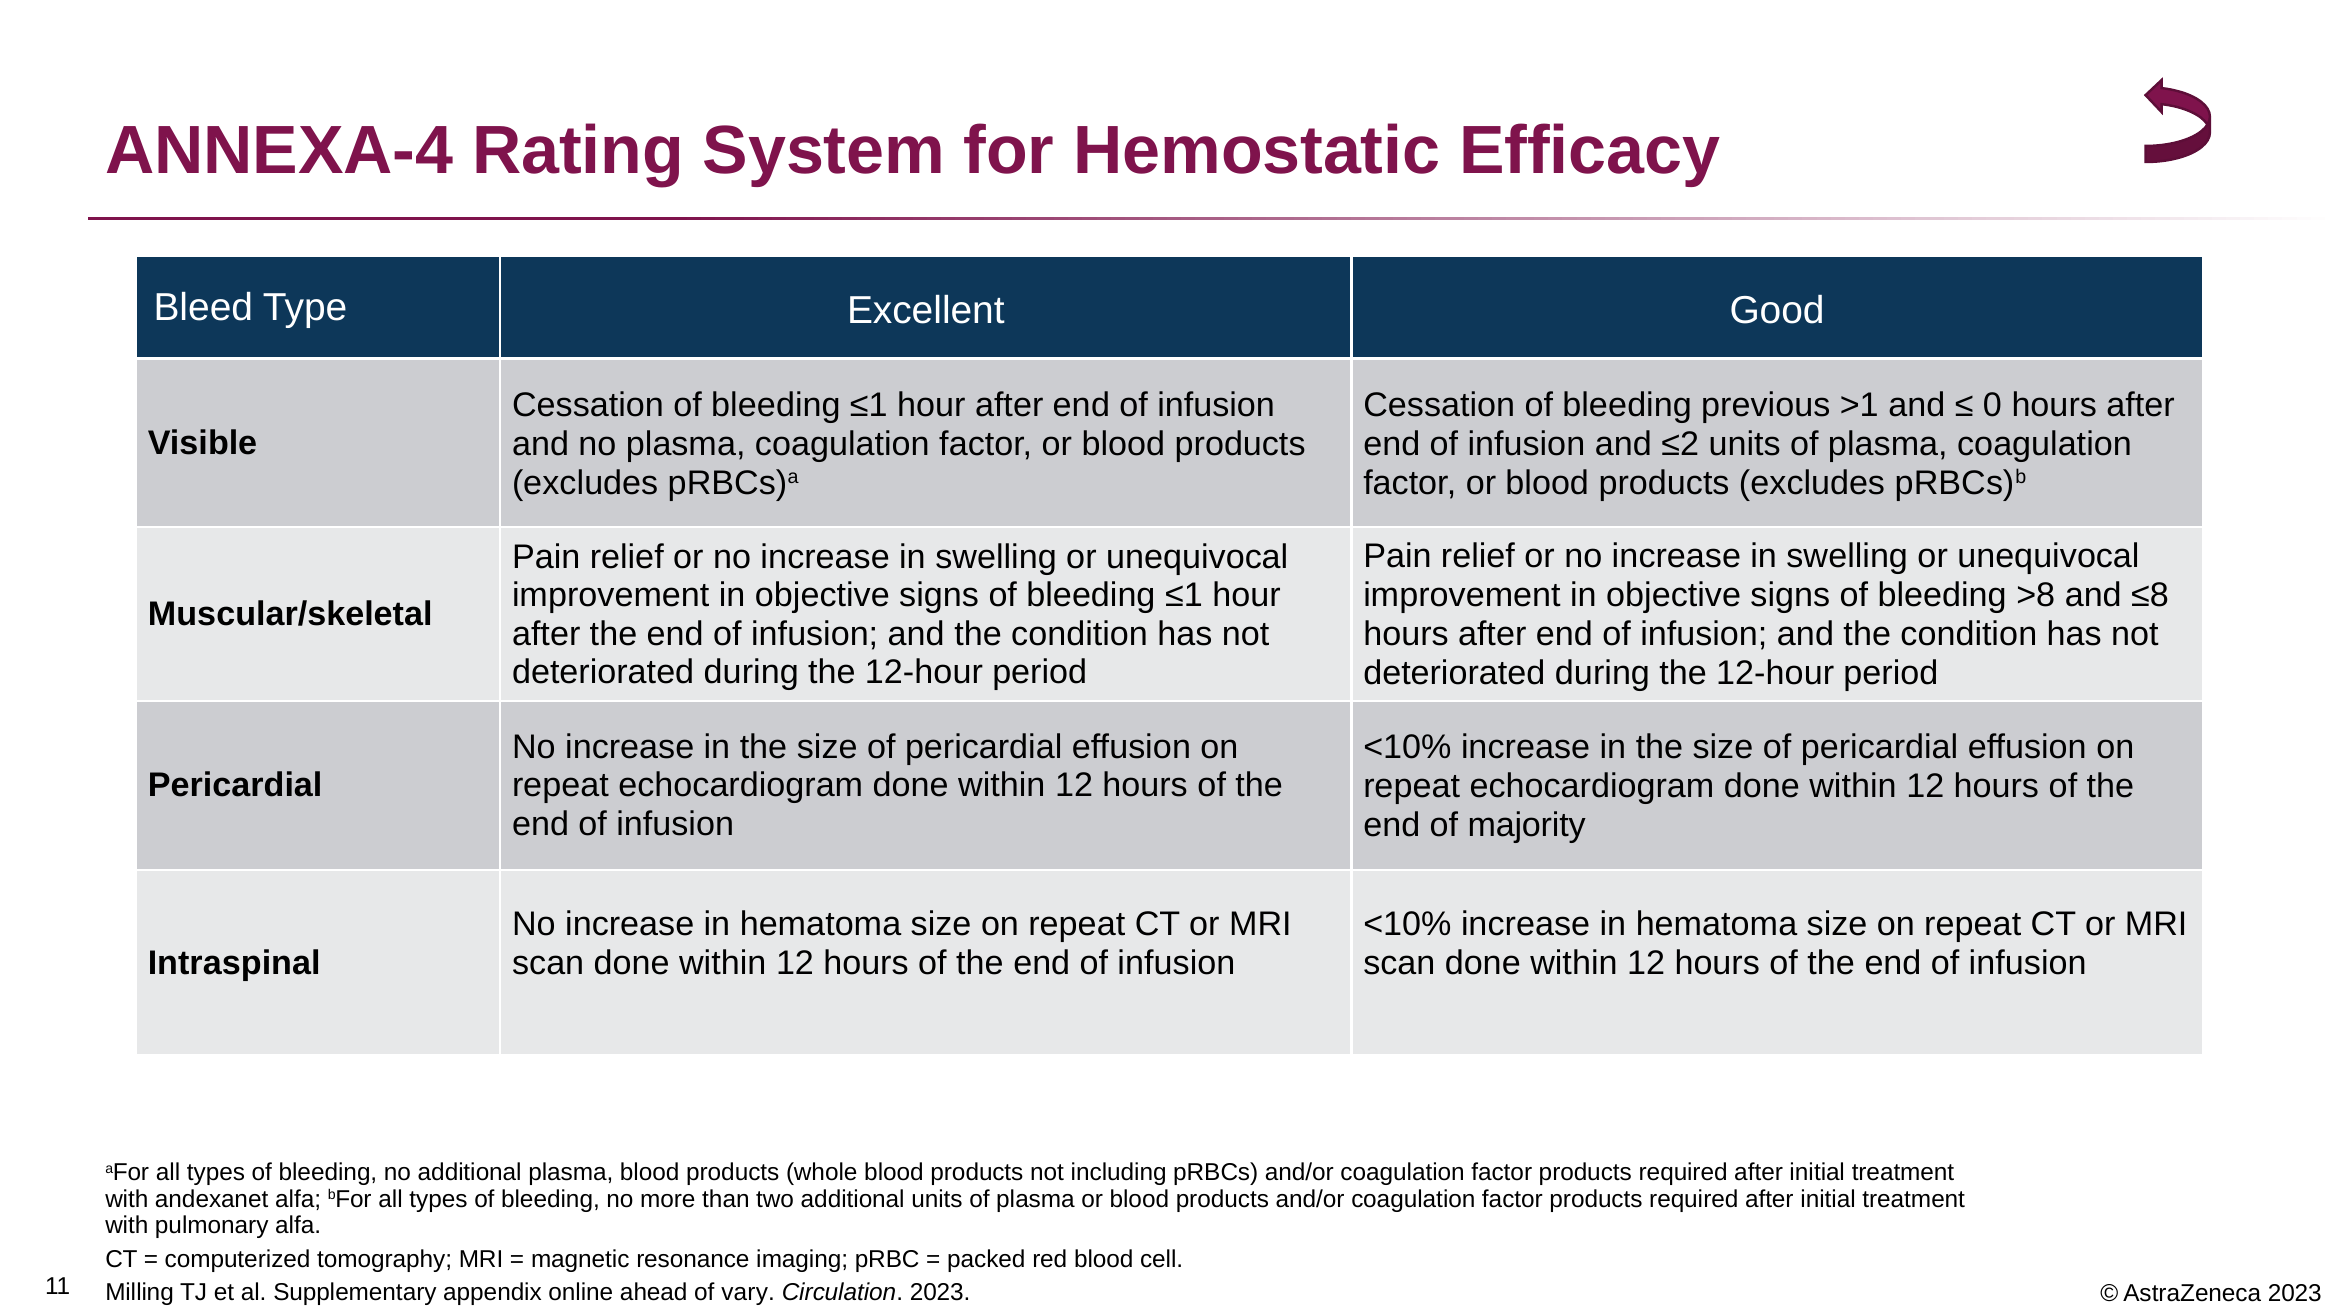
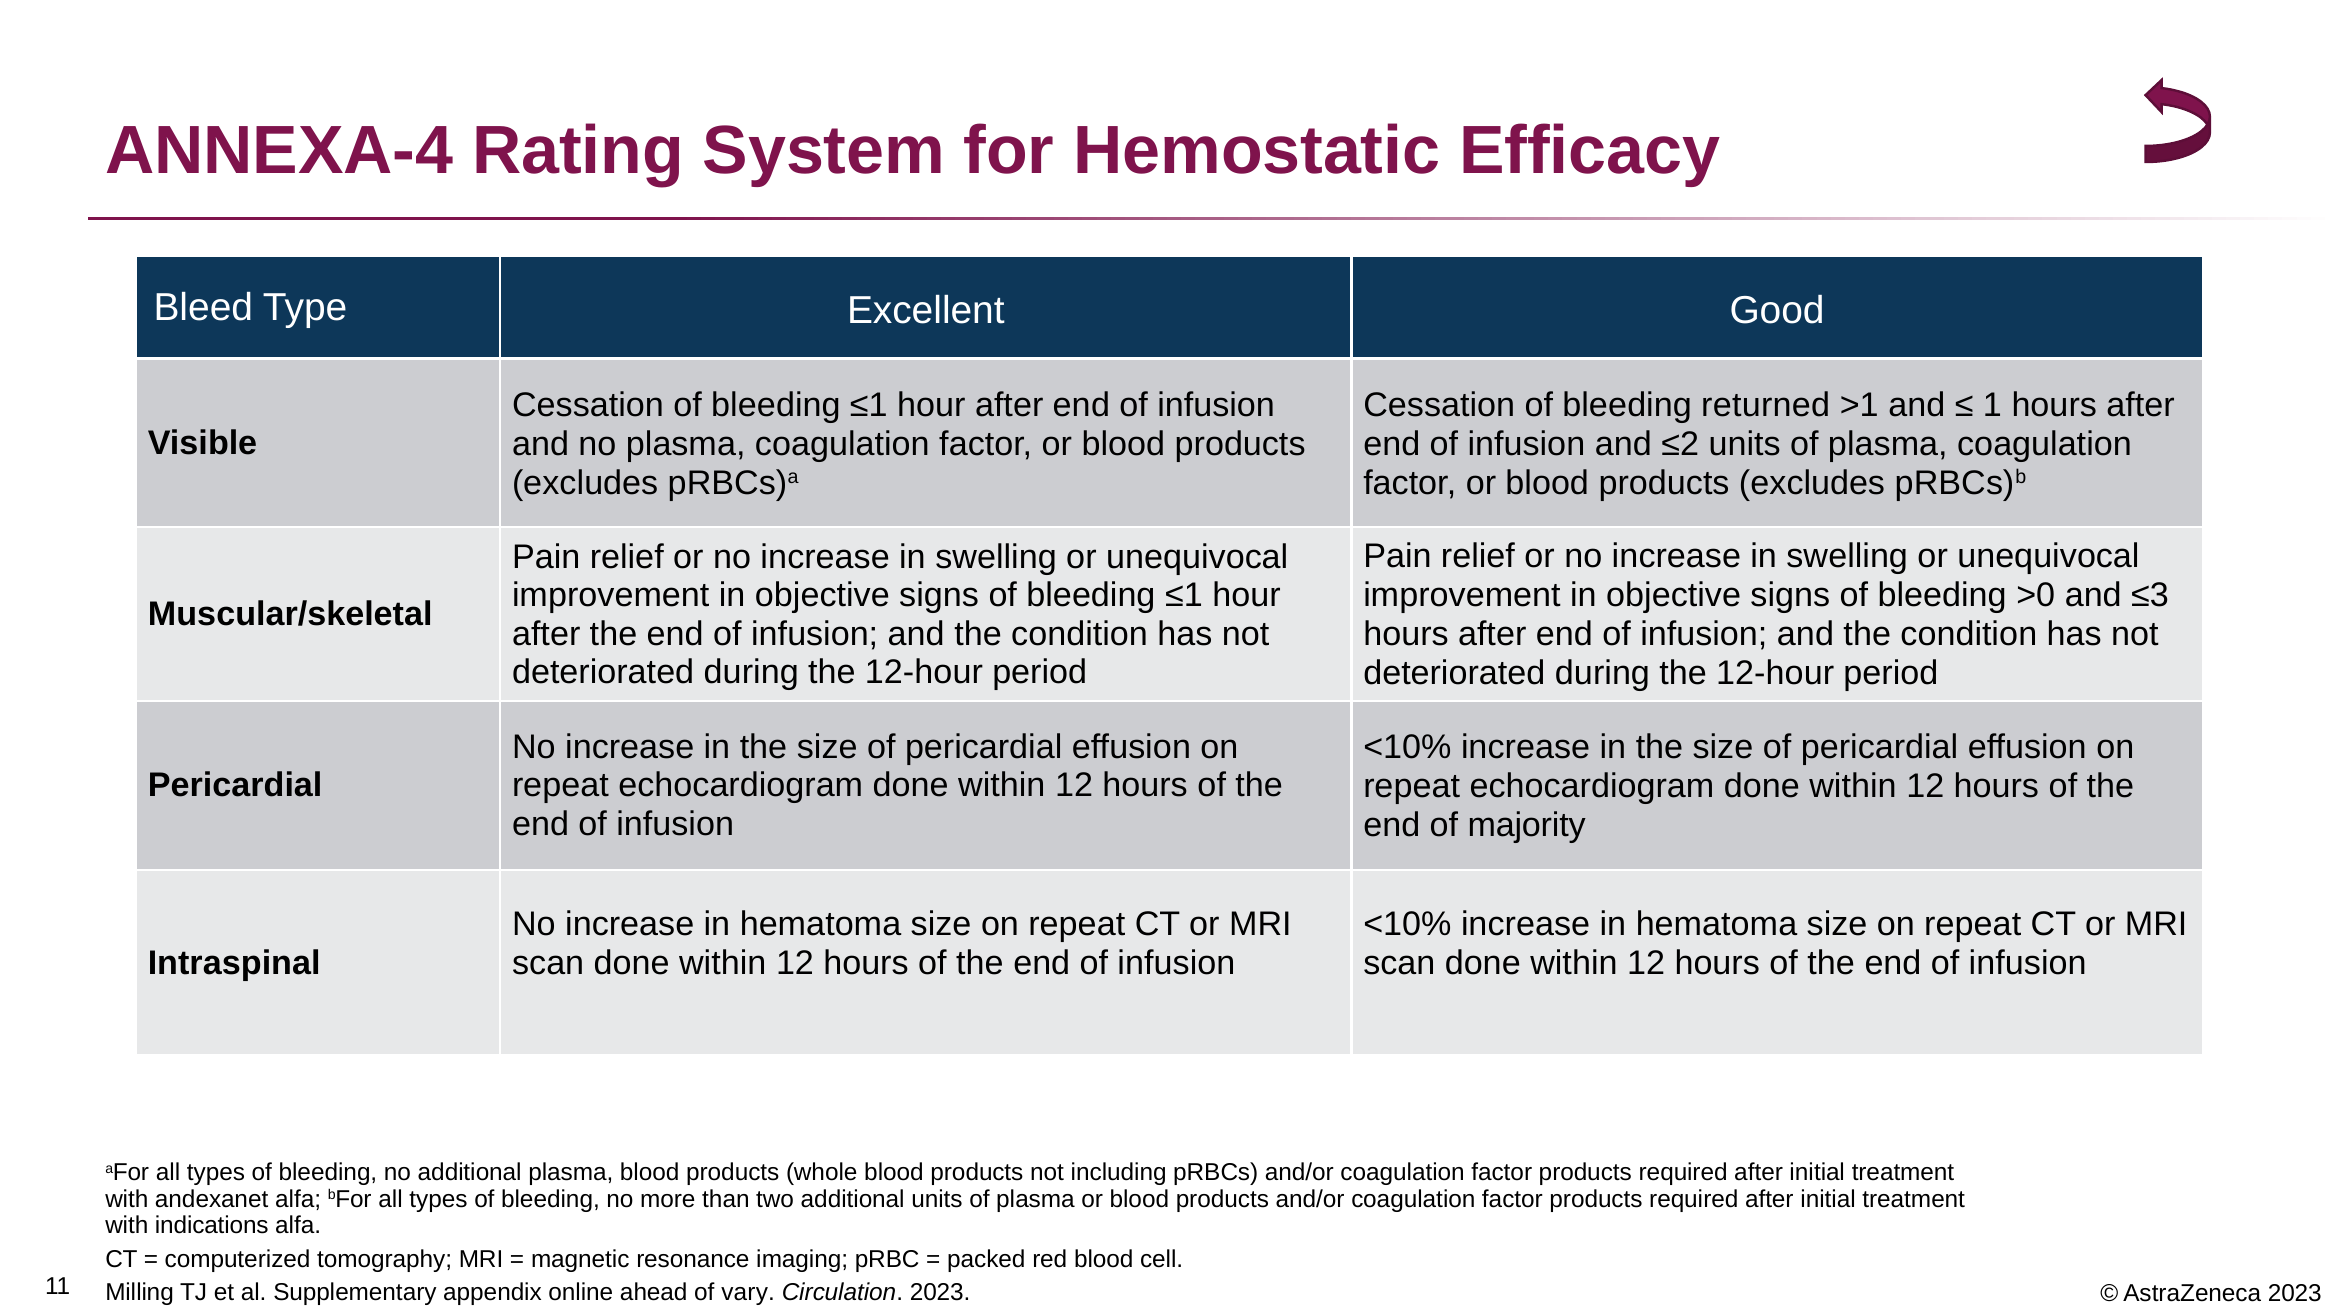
previous: previous -> returned (1766, 405)
0: 0 -> 1 (1992, 405)
>8: >8 -> >0 (2036, 596)
≤8: ≤8 -> ≤3 (2150, 596)
pulmonary: pulmonary -> indications (212, 1226)
